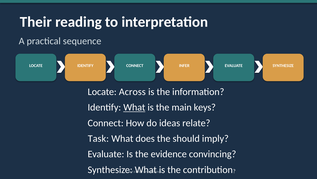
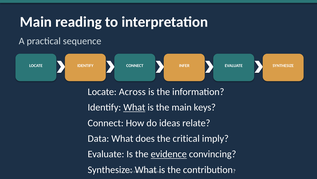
Their: Their -> Main (36, 22)
Task: Task -> Data (98, 138)
should: should -> critical (186, 138)
evidence underline: none -> present (169, 154)
